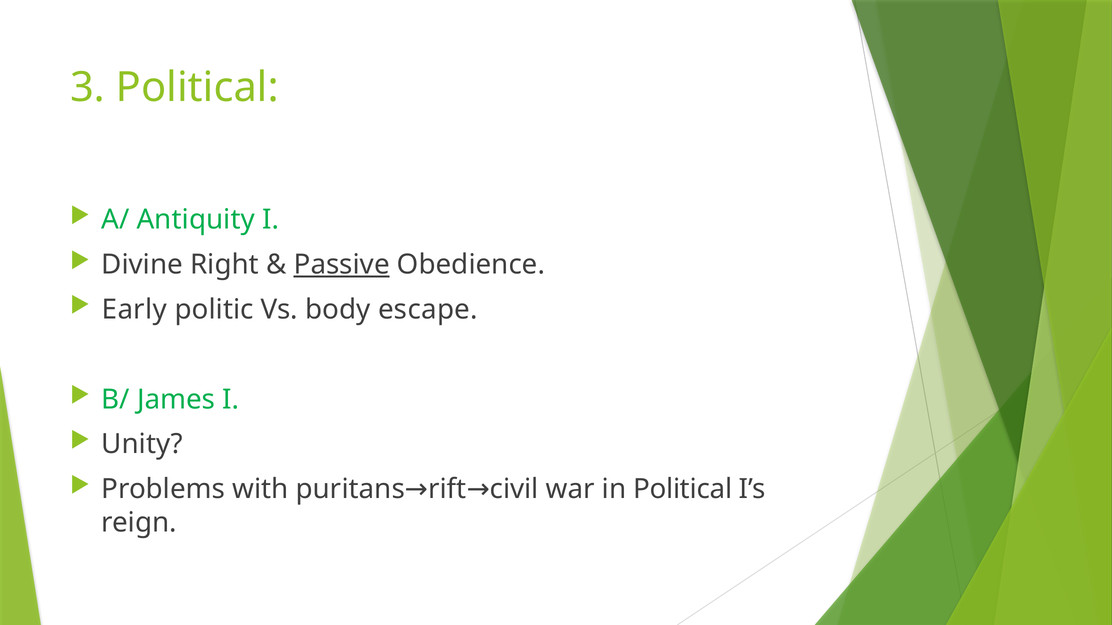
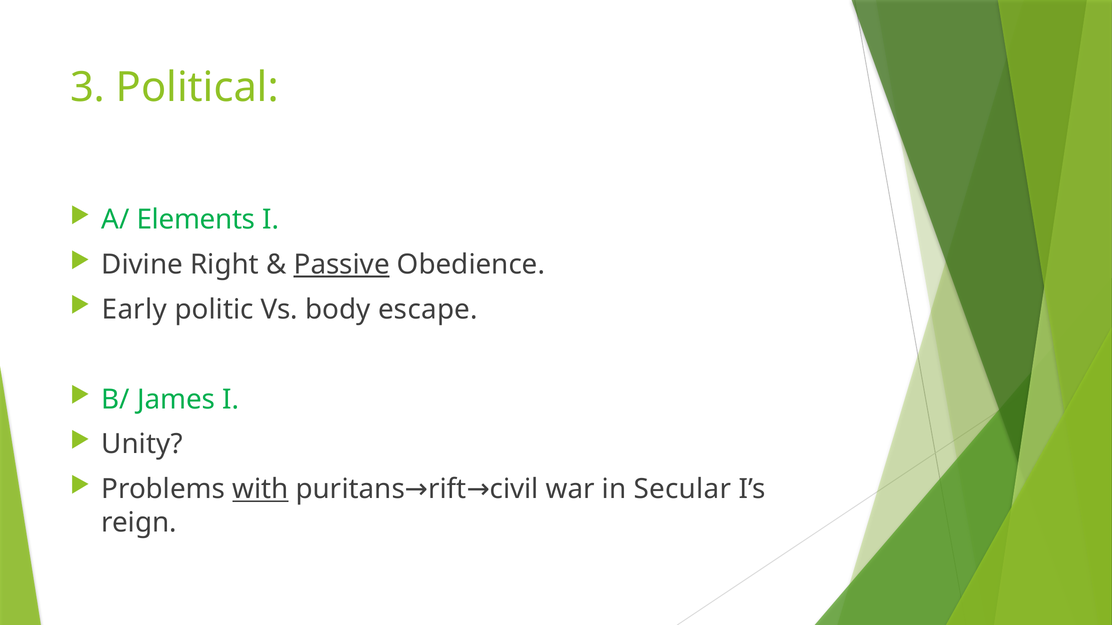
Antiquity: Antiquity -> Elements (196, 220)
with underline: none -> present (260, 490)
in Political: Political -> Secular (682, 490)
